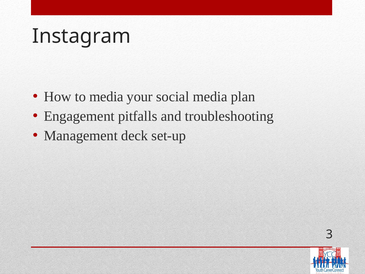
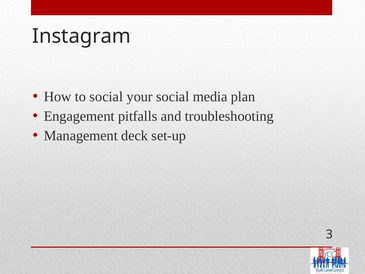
to media: media -> social (106, 97)
